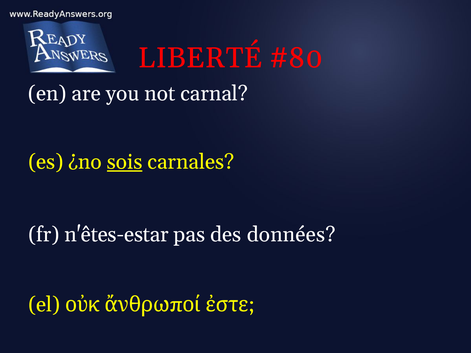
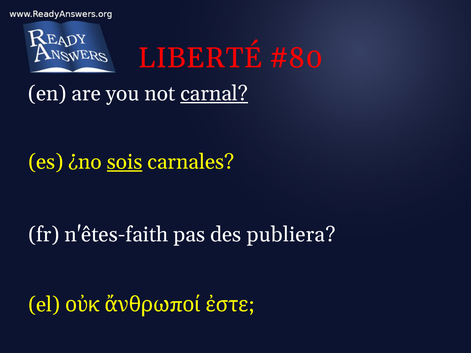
carnal underline: none -> present (214, 94)
n'êtes-estar: n'êtes-estar -> n'êtes-faith (116, 235)
données: données -> publiera (291, 235)
